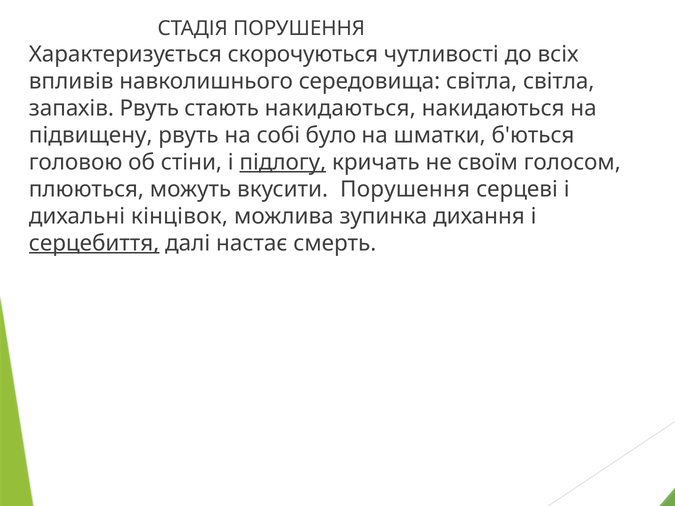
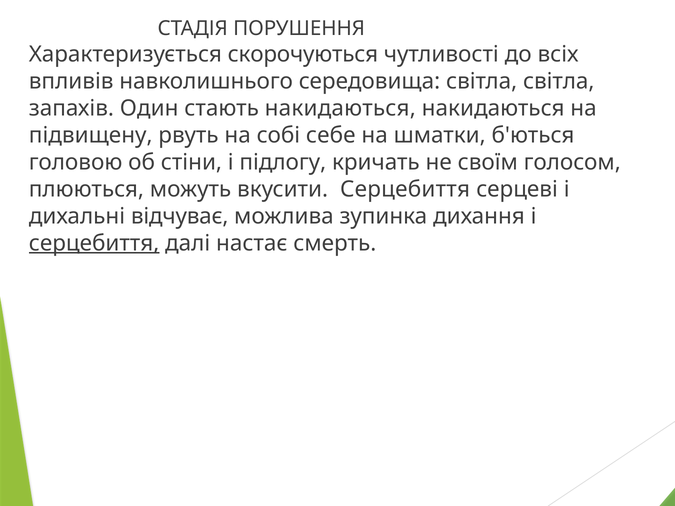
запахів Рвуть: Рвуть -> Один (149, 108)
було: було -> себе (331, 135)
підлогу underline: present -> none (283, 162)
вкусити Порушення: Порушення -> Серцебиття (405, 189)
кінцівок: кінцівок -> відчуває (180, 216)
